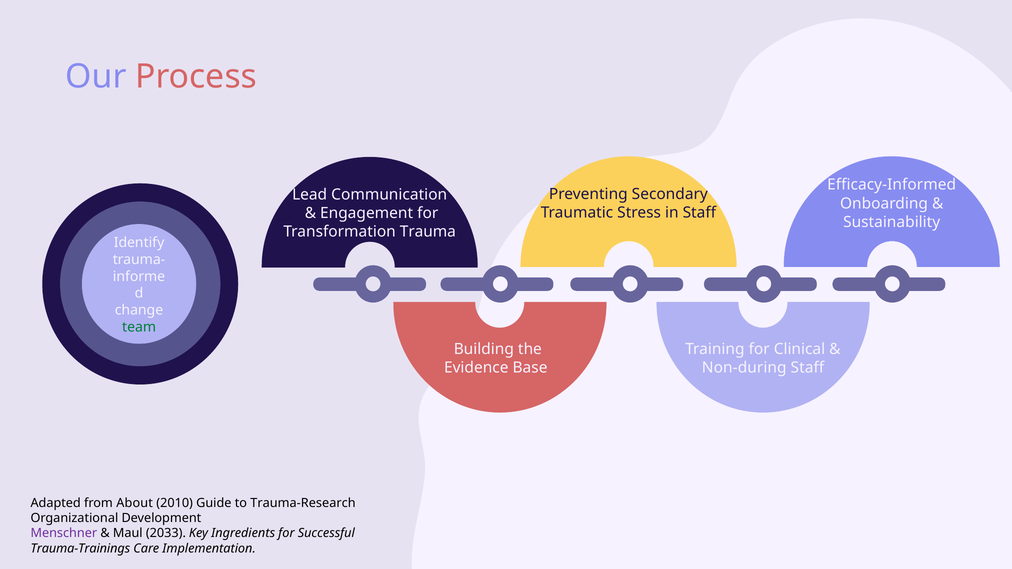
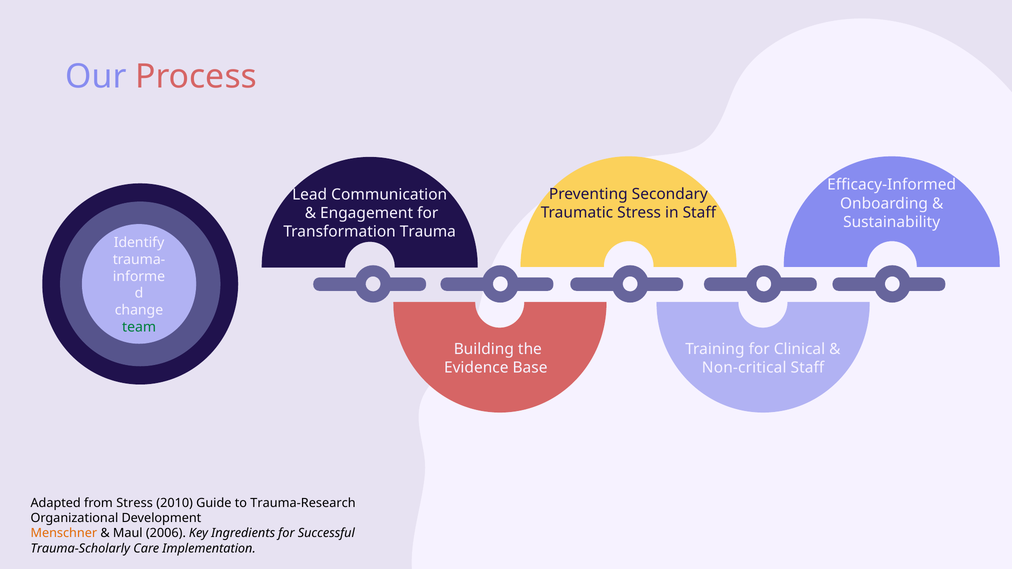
Non-during: Non-during -> Non-critical (744, 368)
from About: About -> Stress (135, 503)
Menschner colour: purple -> orange (64, 534)
2033: 2033 -> 2006 (166, 534)
Trauma-Trainings: Trauma-Trainings -> Trauma-Scholarly (80, 549)
